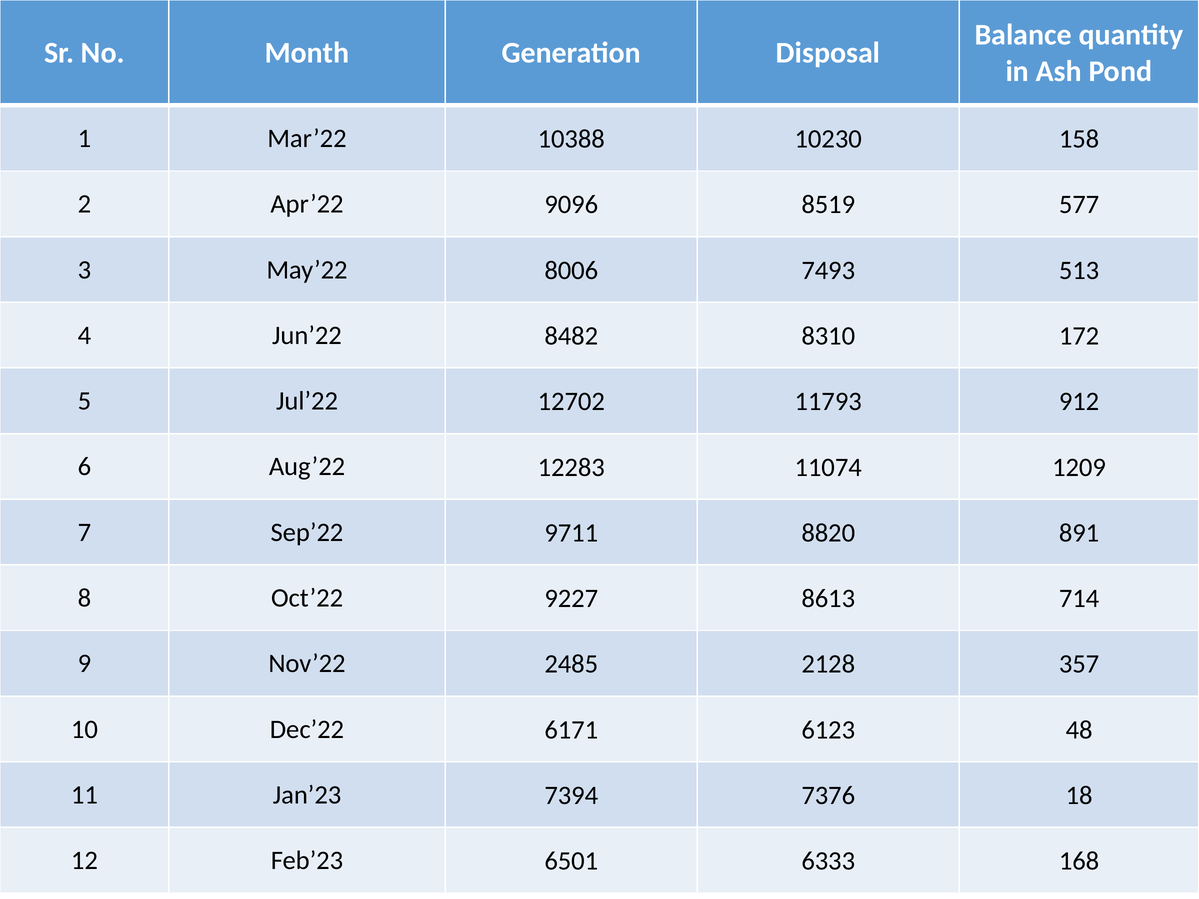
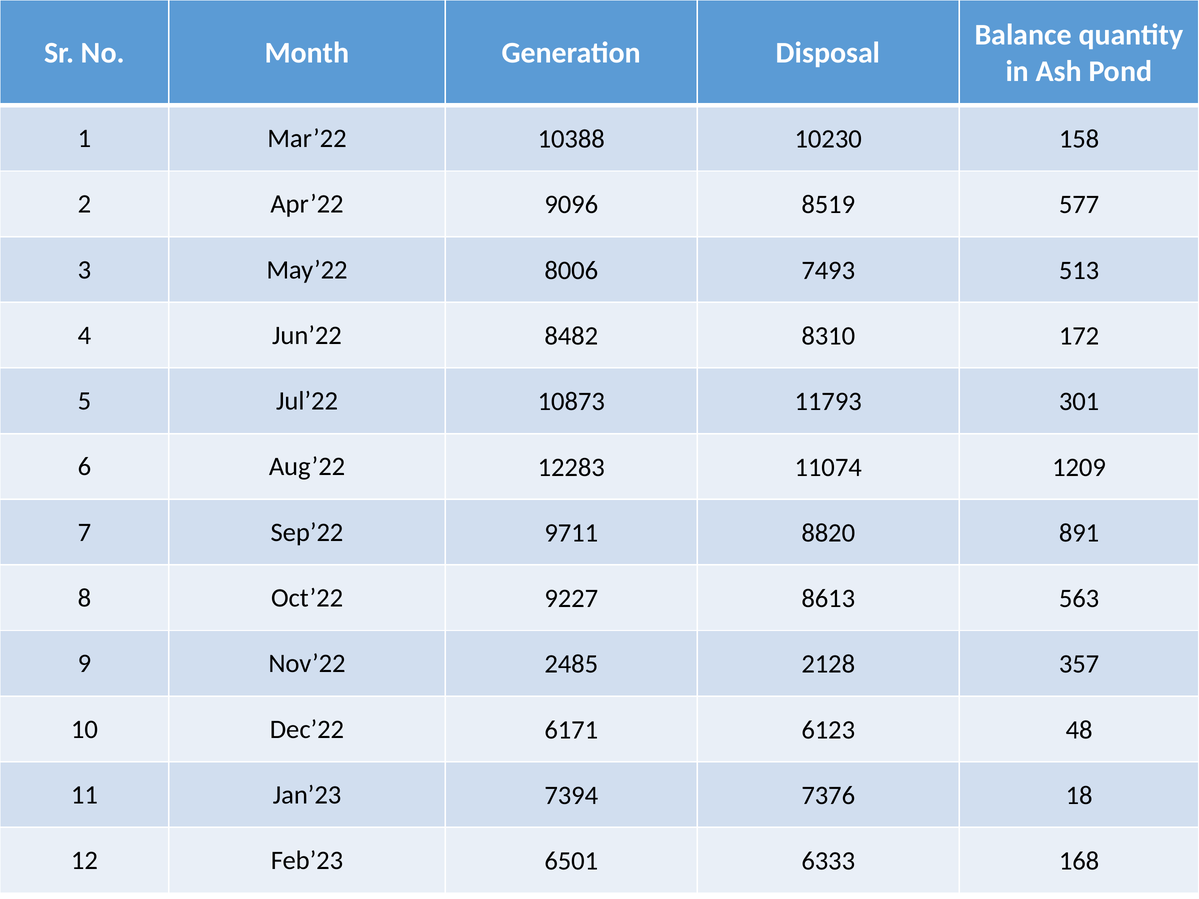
12702: 12702 -> 10873 (571, 402)
912: 912 -> 301 (1079, 402)
714: 714 -> 563 (1079, 599)
